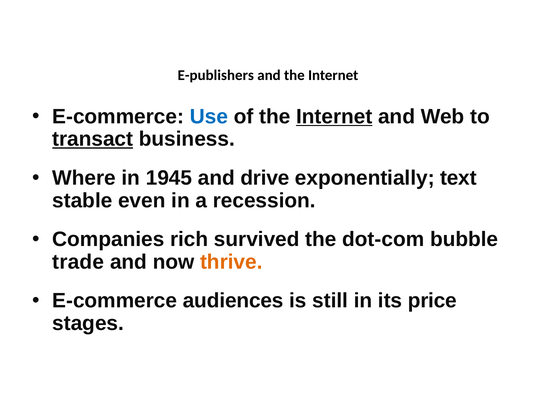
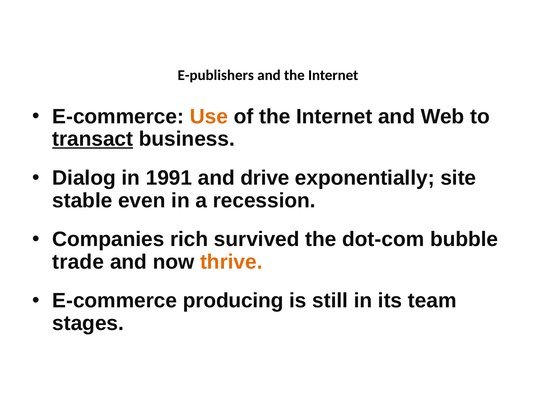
Use colour: blue -> orange (209, 117)
Internet underline: present -> none (334, 117)
Where: Where -> Dialog (84, 178)
1945: 1945 -> 1991 (169, 178)
text: text -> site (458, 178)
audiences: audiences -> producing (233, 301)
price: price -> team (432, 301)
